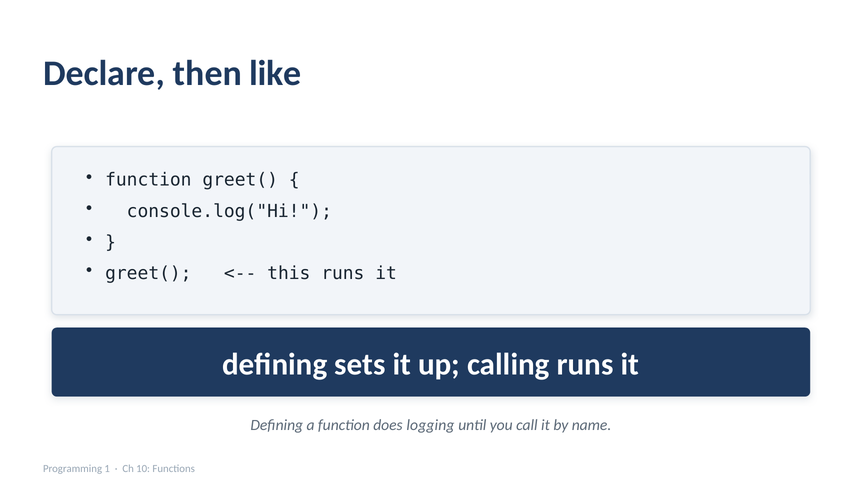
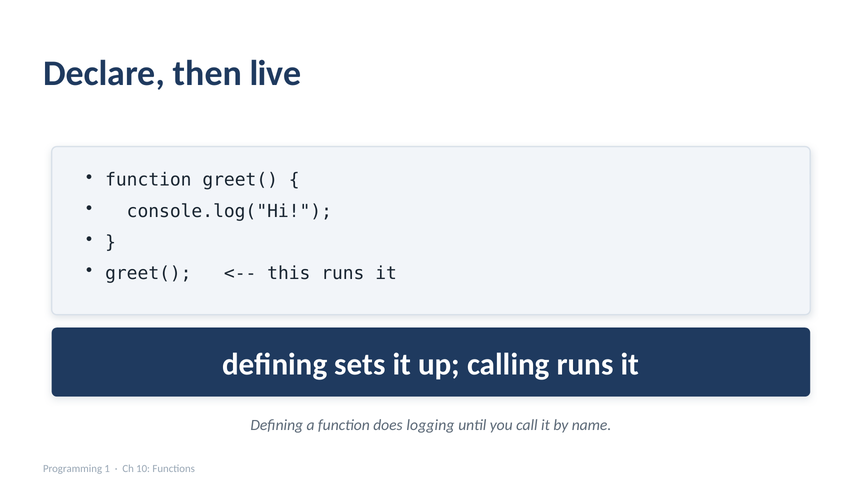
like: like -> live (275, 74)
